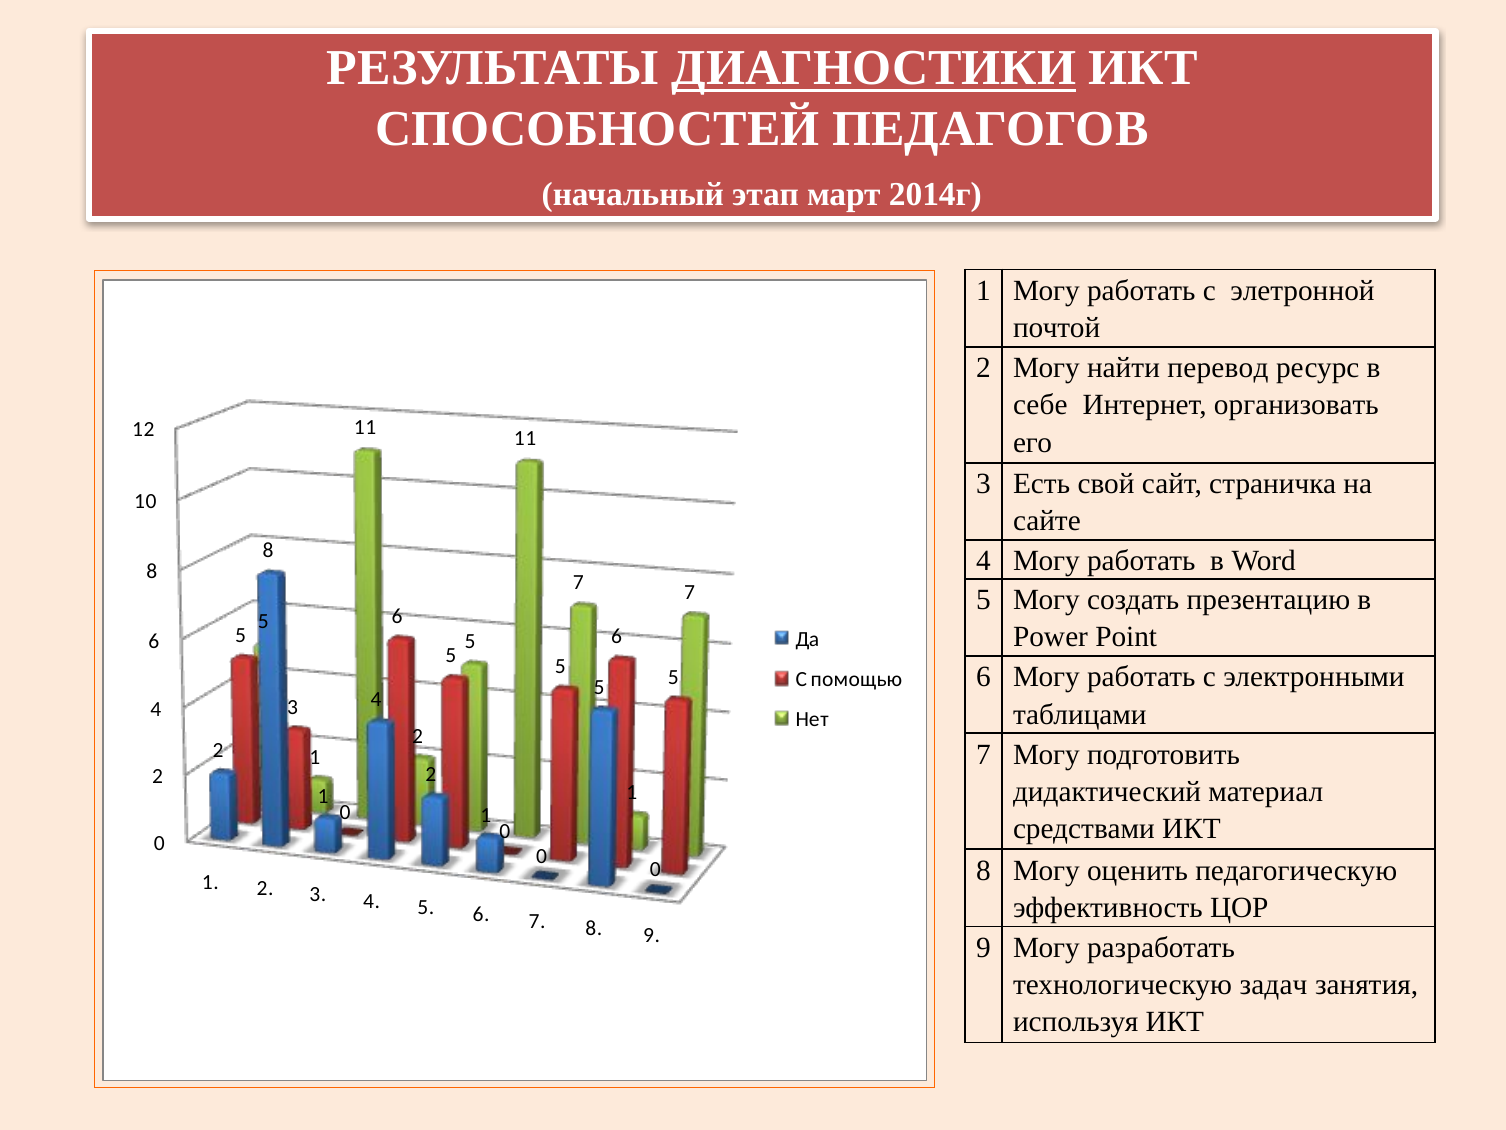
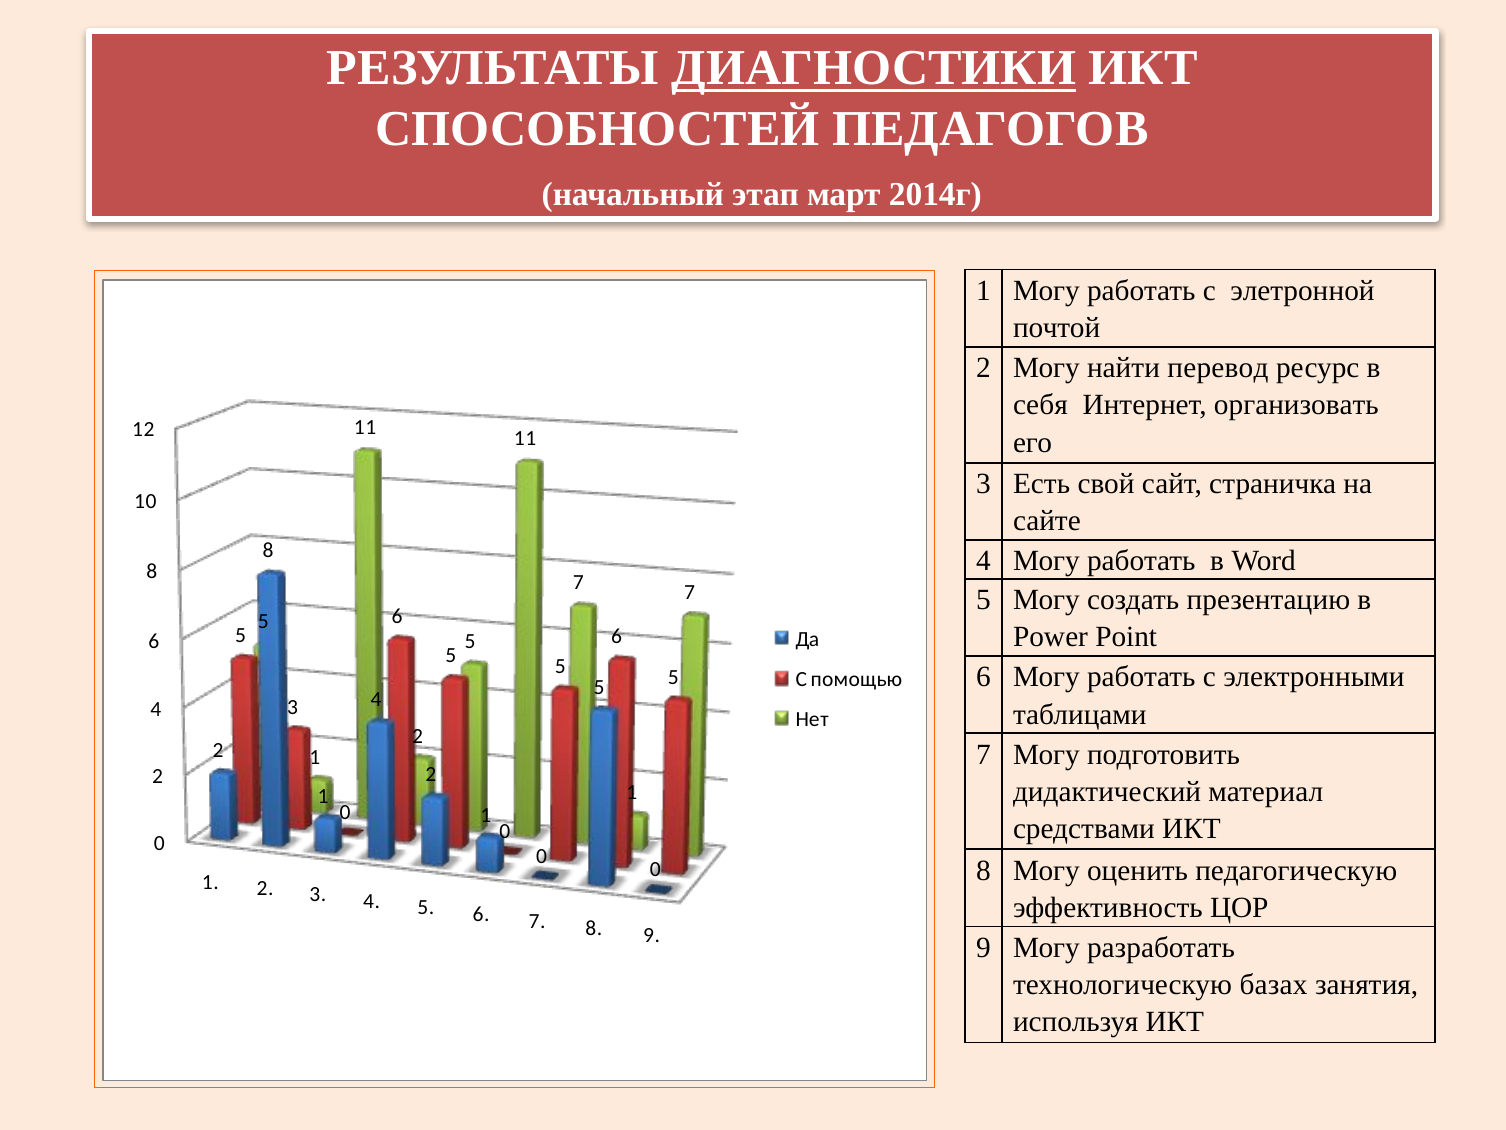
себе: себе -> себя (1040, 405)
задач: задач -> базах (1273, 984)
